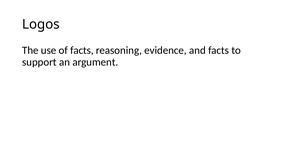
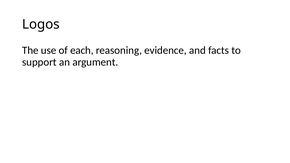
of facts: facts -> each (82, 50)
